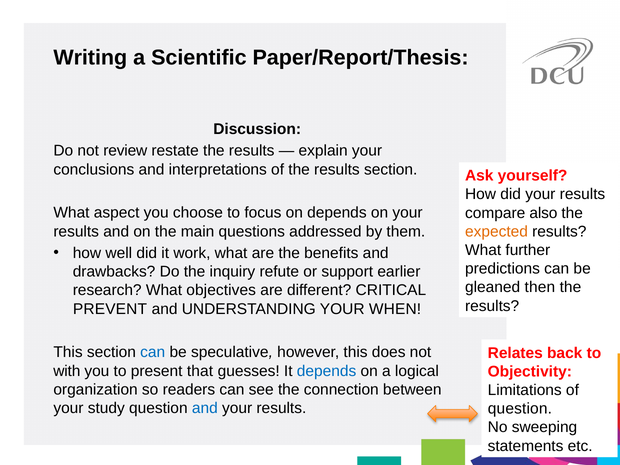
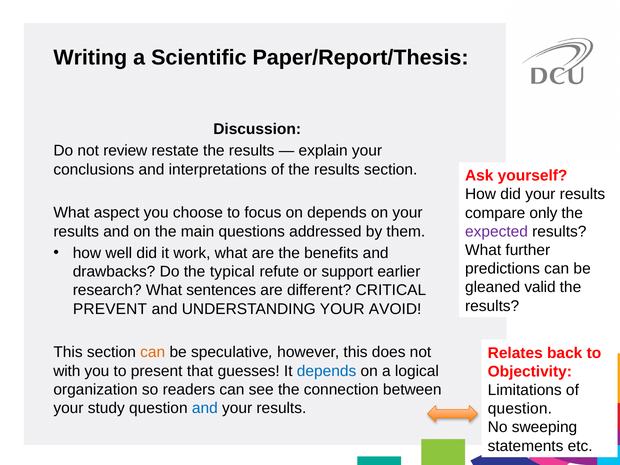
also: also -> only (543, 213)
expected colour: orange -> purple (497, 232)
inquiry: inquiry -> typical (232, 272)
then: then -> valid (540, 287)
objectives: objectives -> sentences (221, 290)
WHEN: WHEN -> AVOID (395, 309)
can colour: blue -> orange (153, 352)
